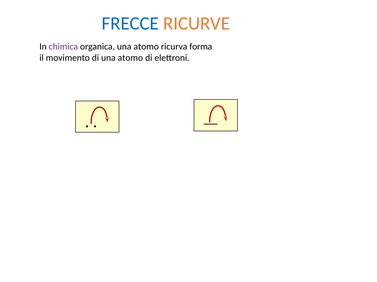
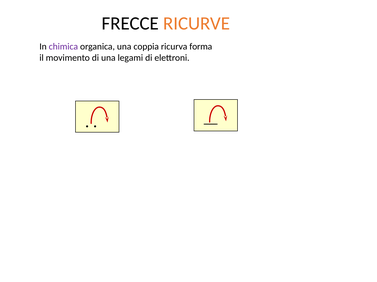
FRECCE colour: blue -> black (130, 23)
organica una atomo: atomo -> coppia (146, 47)
di una atomo: atomo -> legami (130, 58)
